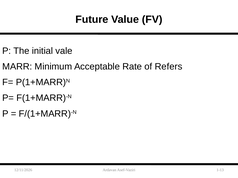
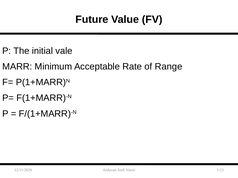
Refers: Refers -> Range (169, 67)
